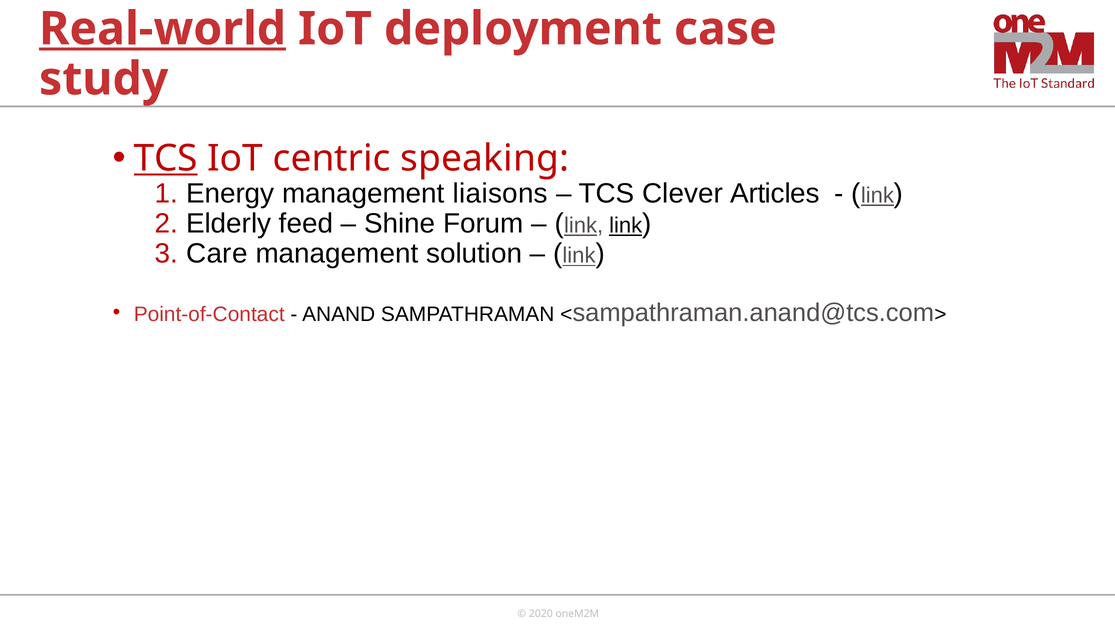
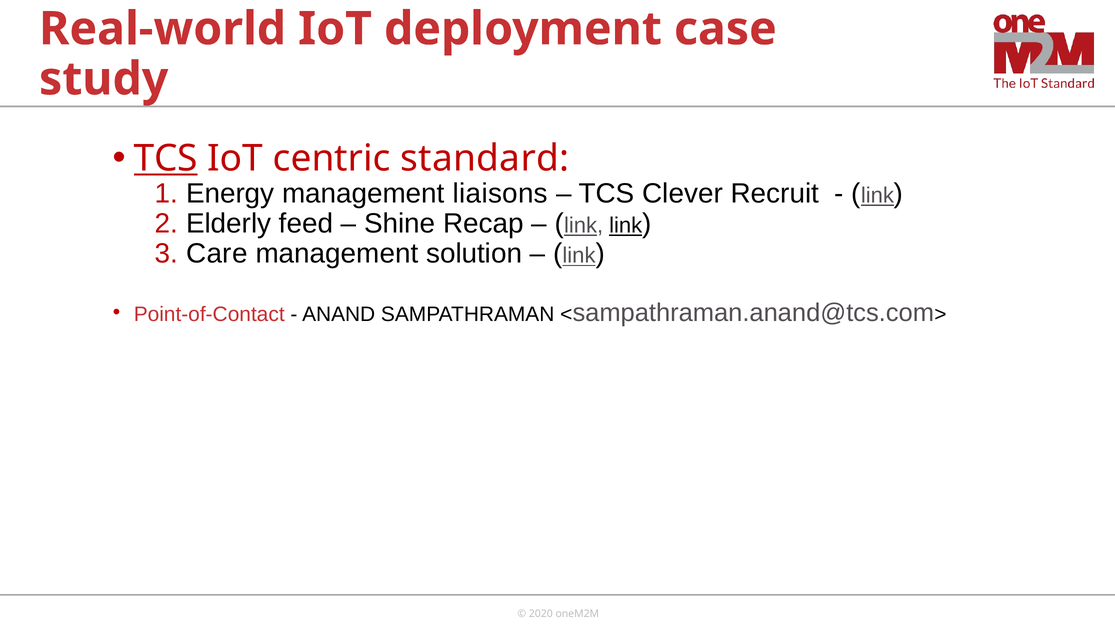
Real-world underline: present -> none (163, 29)
speaking: speaking -> standard (485, 158)
Articles: Articles -> Recruit (775, 194)
Forum: Forum -> Recap (483, 224)
